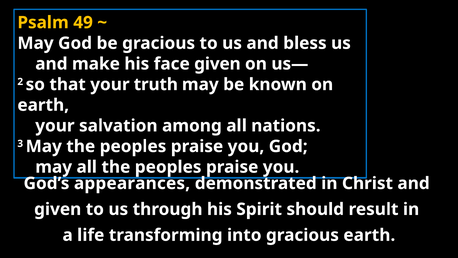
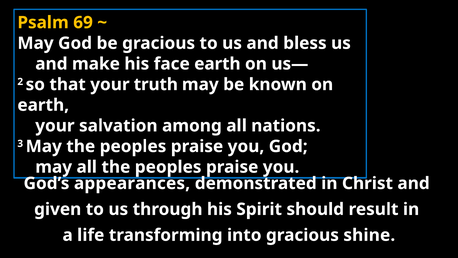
49: 49 -> 69 (83, 23)
face given: given -> earth (217, 64)
gracious earth: earth -> shine (369, 235)
